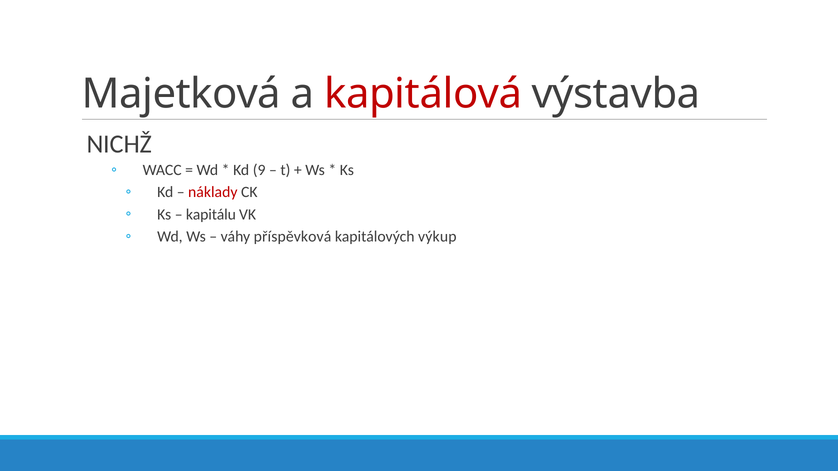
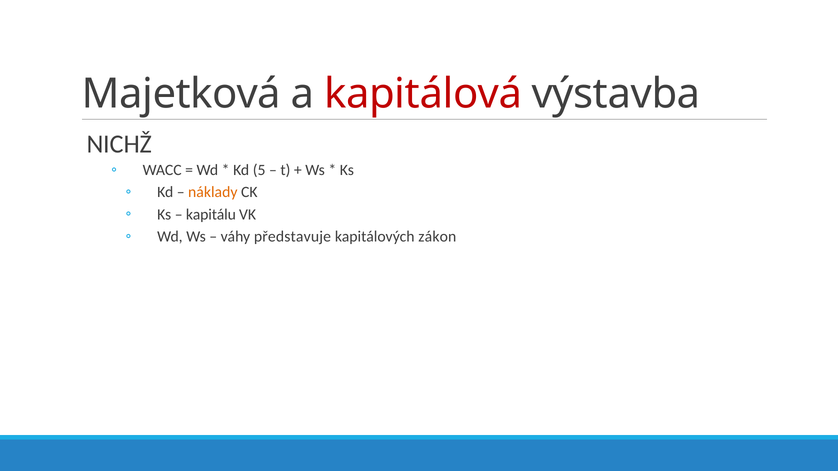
9: 9 -> 5 (259, 170)
náklady colour: red -> orange (213, 192)
příspěvková: příspěvková -> představuje (292, 237)
výkup: výkup -> zákon (437, 237)
